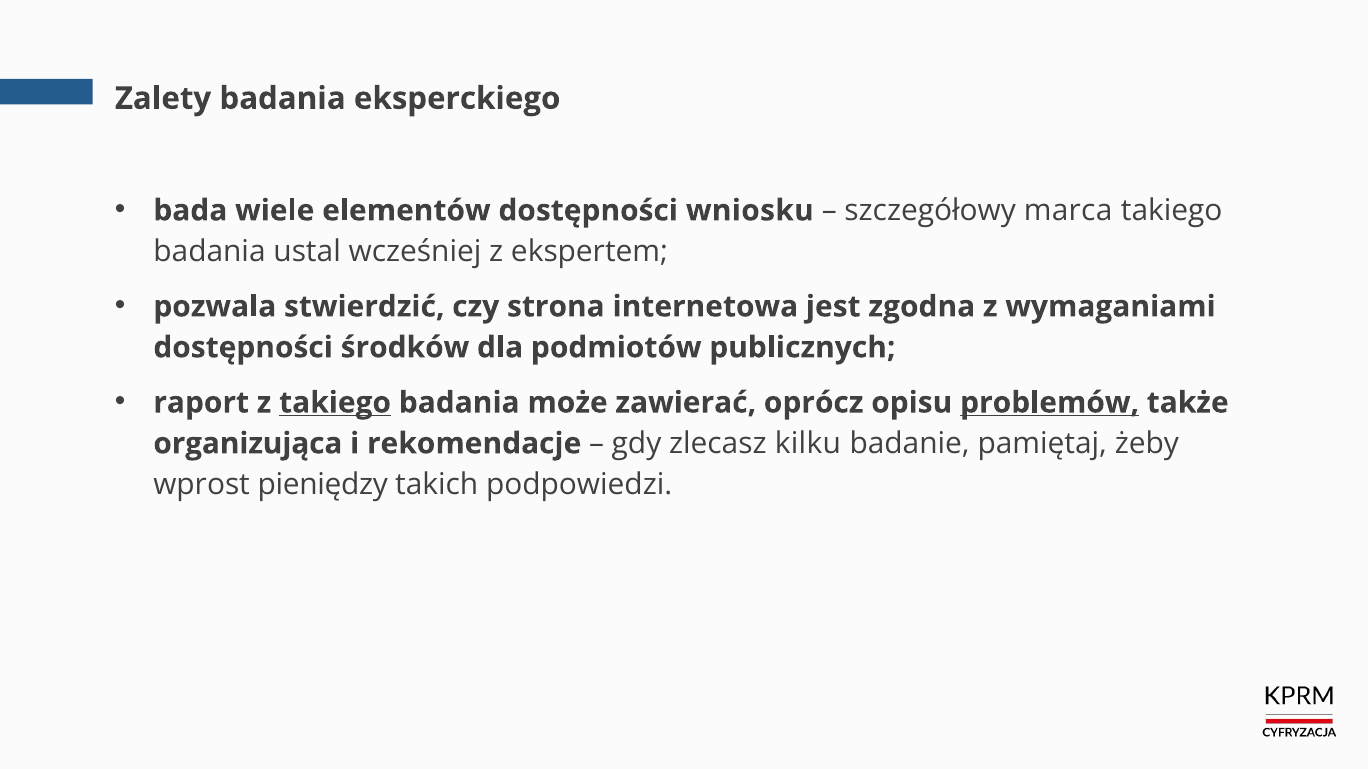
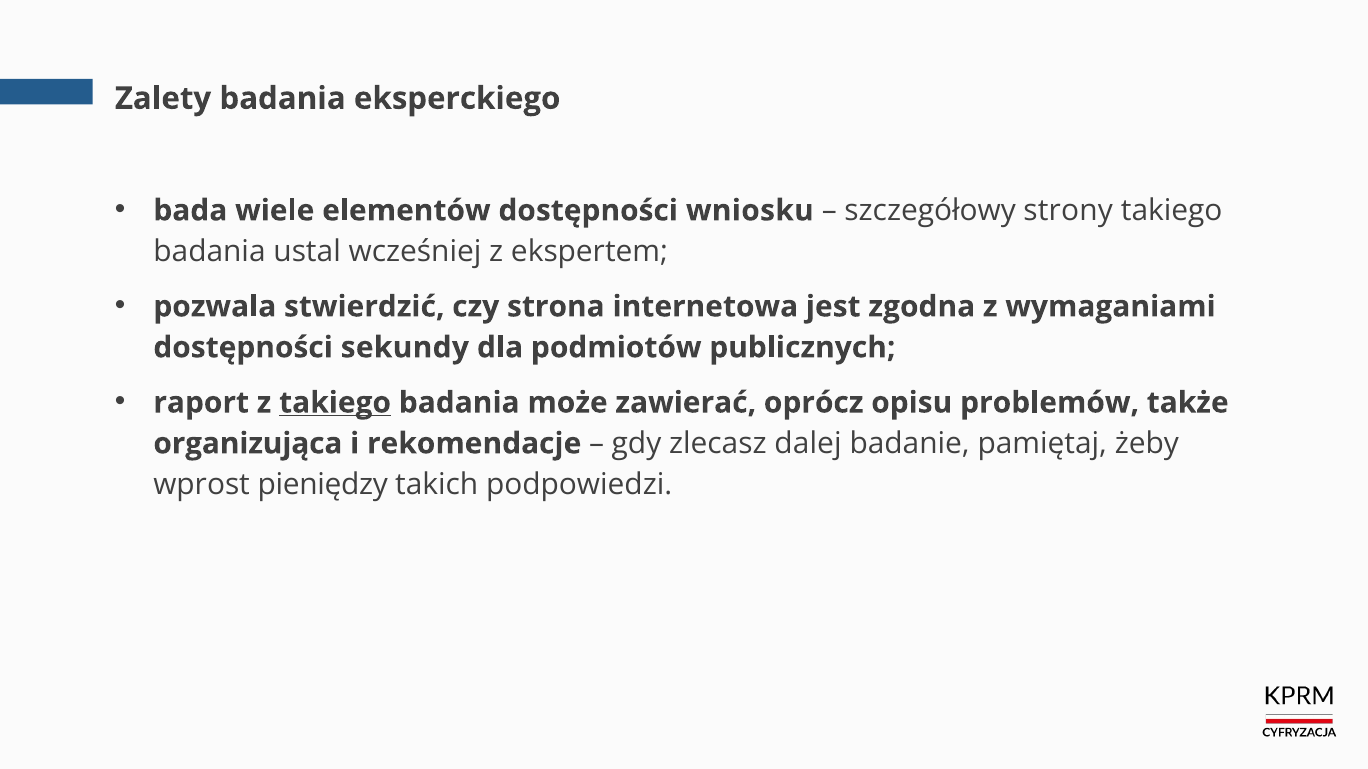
marca: marca -> strony (1068, 211)
środków: środków -> sekundy (405, 348)
problemów underline: present -> none (1050, 403)
kilku: kilku -> dalej (808, 444)
